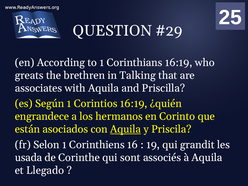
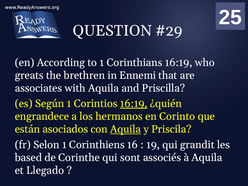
Talking: Talking -> Ennemi (138, 75)
16:19 underline: none -> present (134, 104)
usada: usada -> based (28, 158)
